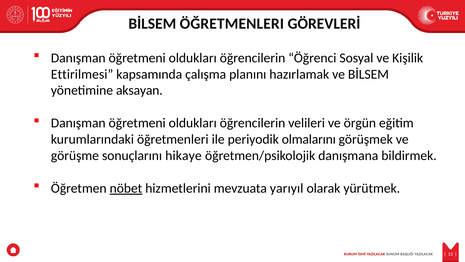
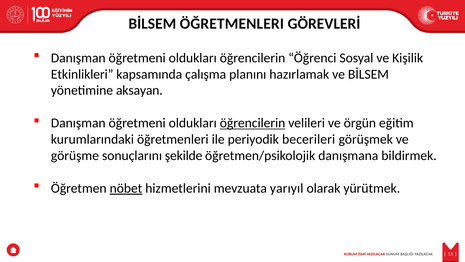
Ettirilmesi: Ettirilmesi -> Etkinlikleri (82, 74)
öğrencilerin underline: none -> present (253, 123)
olmalarını: olmalarını -> becerileri (309, 139)
hikaye: hikaye -> şekilde (184, 155)
